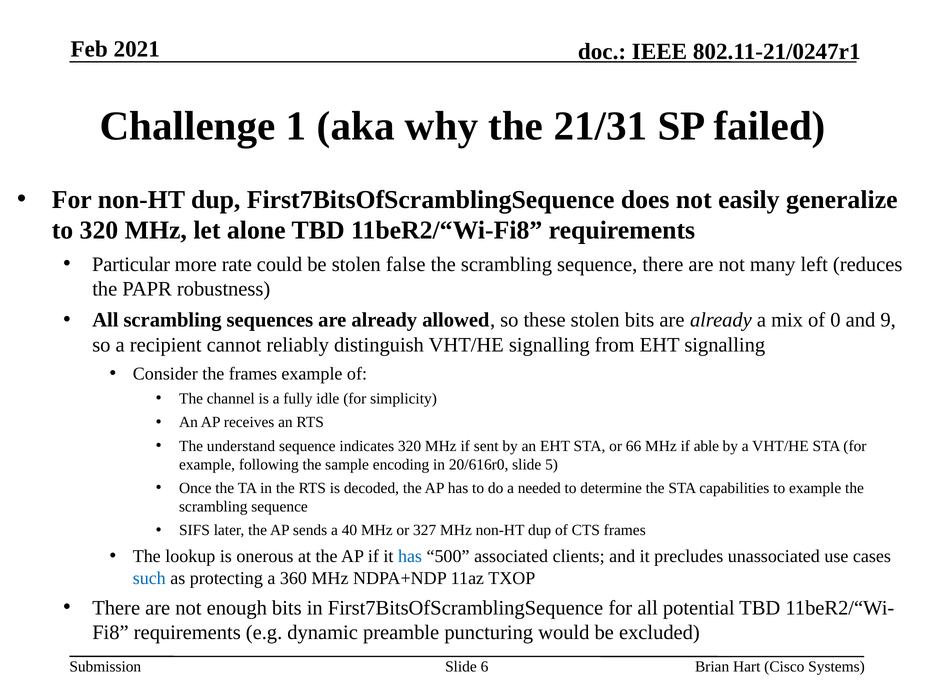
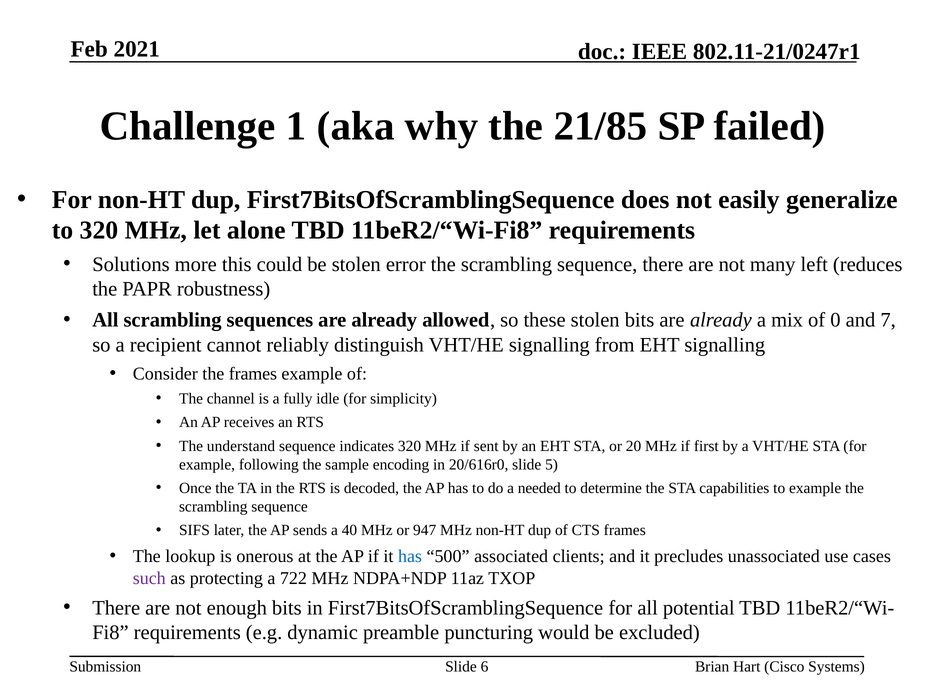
21/31: 21/31 -> 21/85 (600, 126)
Particular: Particular -> Solutions (131, 264)
rate: rate -> this (237, 264)
false: false -> error (406, 264)
9: 9 -> 7 (888, 320)
66: 66 -> 20 (634, 446)
able: able -> first (706, 446)
327: 327 -> 947 (425, 530)
such colour: blue -> purple (149, 578)
360: 360 -> 722 (293, 578)
